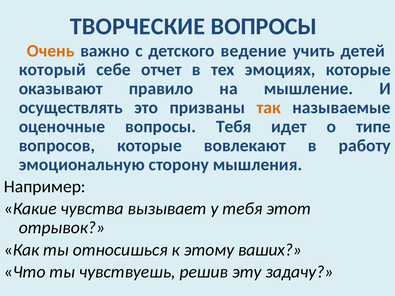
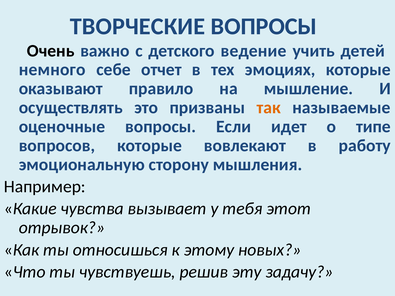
Очень colour: orange -> black (51, 51)
который: который -> немного (52, 70)
вопросы Тебя: Тебя -> Если (234, 127)
ваших: ваших -> новых (270, 250)
